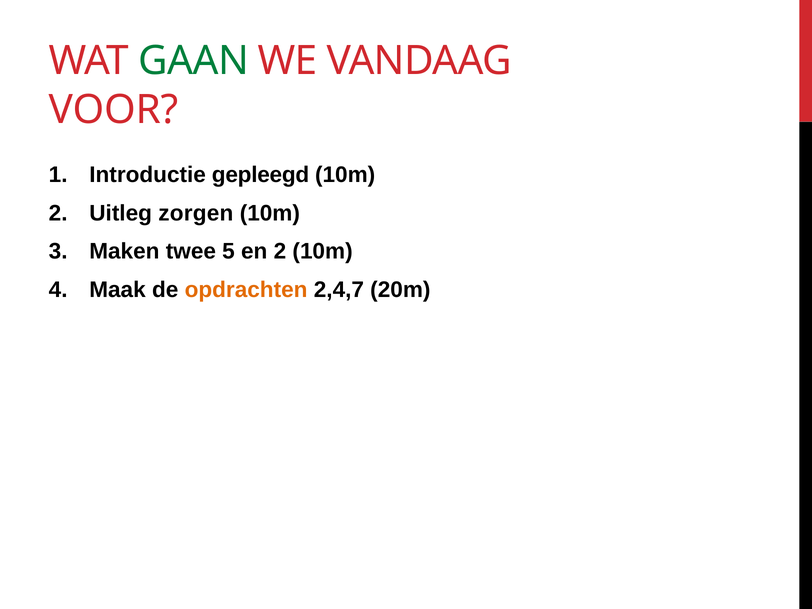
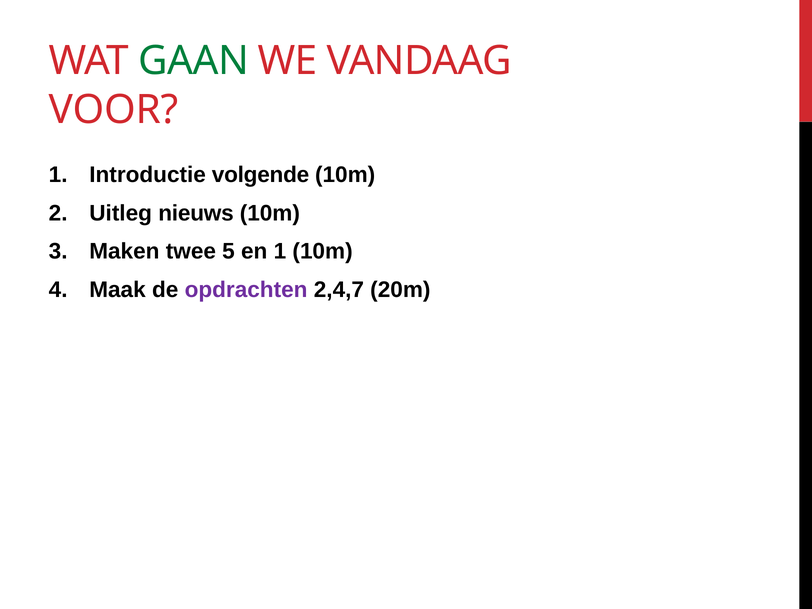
gepleegd: gepleegd -> volgende (261, 175)
zorgen: zorgen -> nieuws (196, 213)
en 2: 2 -> 1 (280, 252)
opdrachten colour: orange -> purple (246, 290)
